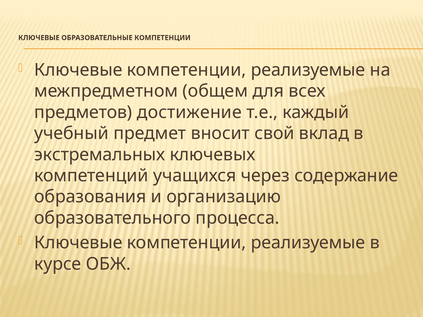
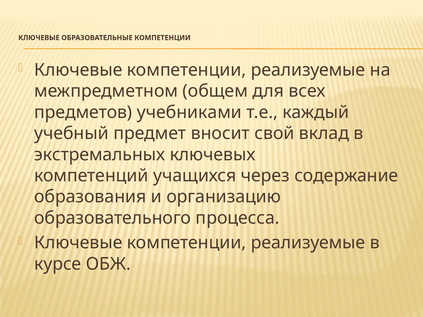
достижение: достижение -> учебниками (189, 112)
